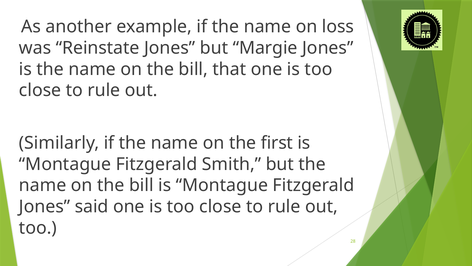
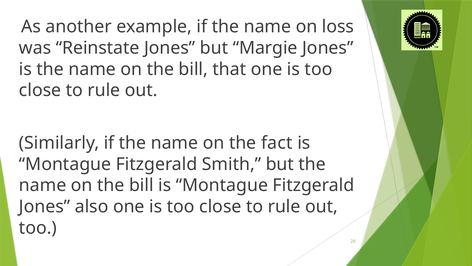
first: first -> fact (277, 143)
said: said -> also (92, 206)
